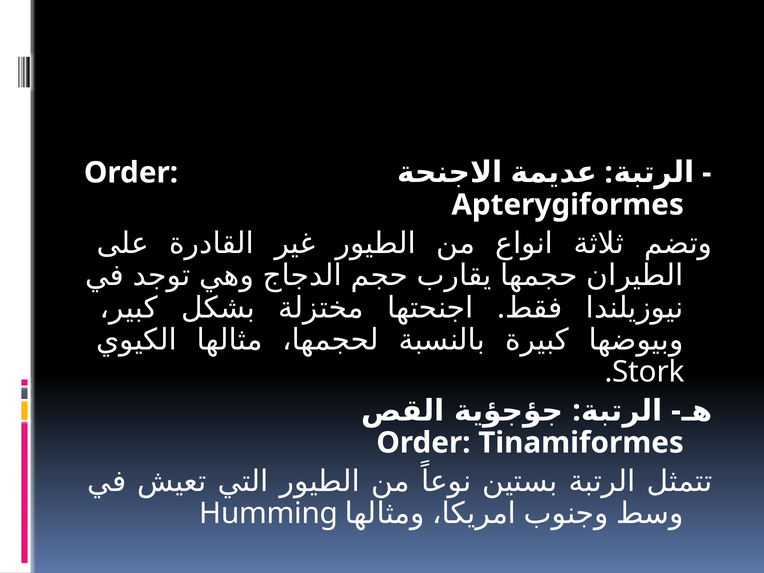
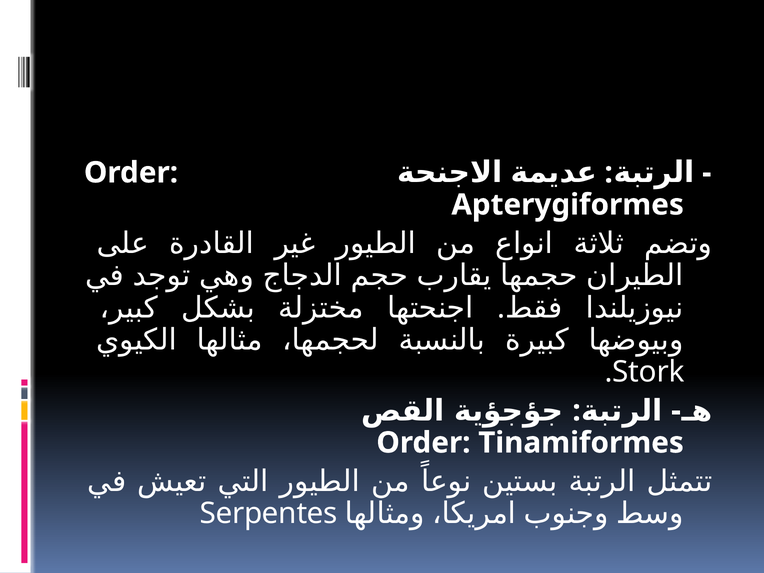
Humming: Humming -> Serpentes (269, 514)
